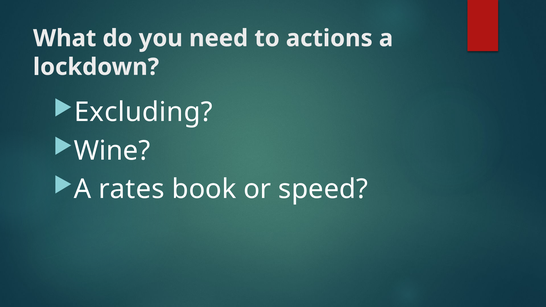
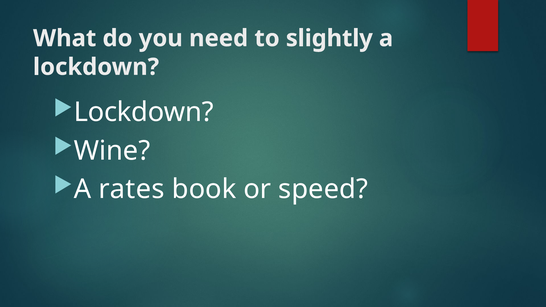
actions: actions -> slightly (329, 38)
Excluding: Excluding -> Lockdown (144, 112)
